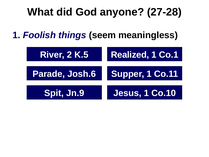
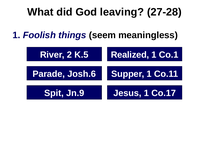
anyone: anyone -> leaving (122, 12)
Co.10: Co.10 -> Co.17 (164, 93)
